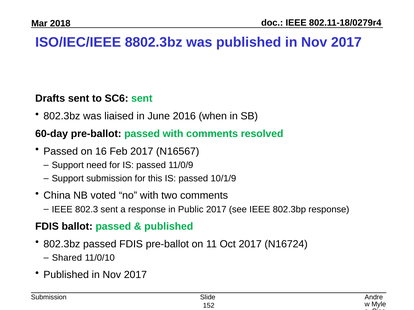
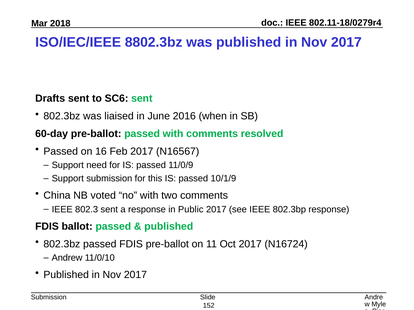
Shared: Shared -> Andrew (67, 258)
